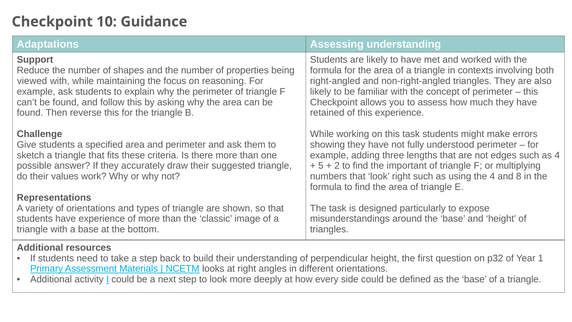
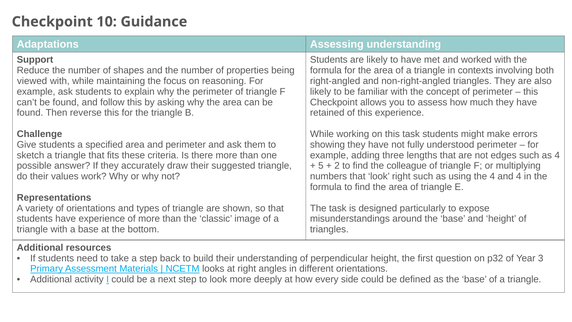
important: important -> colleague (407, 166)
and 8: 8 -> 4 (519, 176)
1: 1 -> 3 (541, 258)
